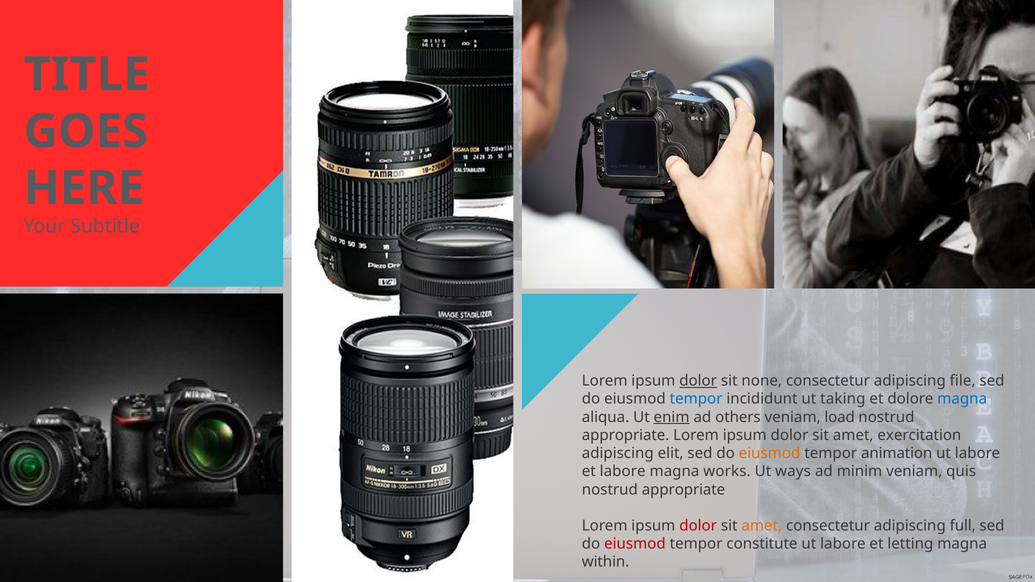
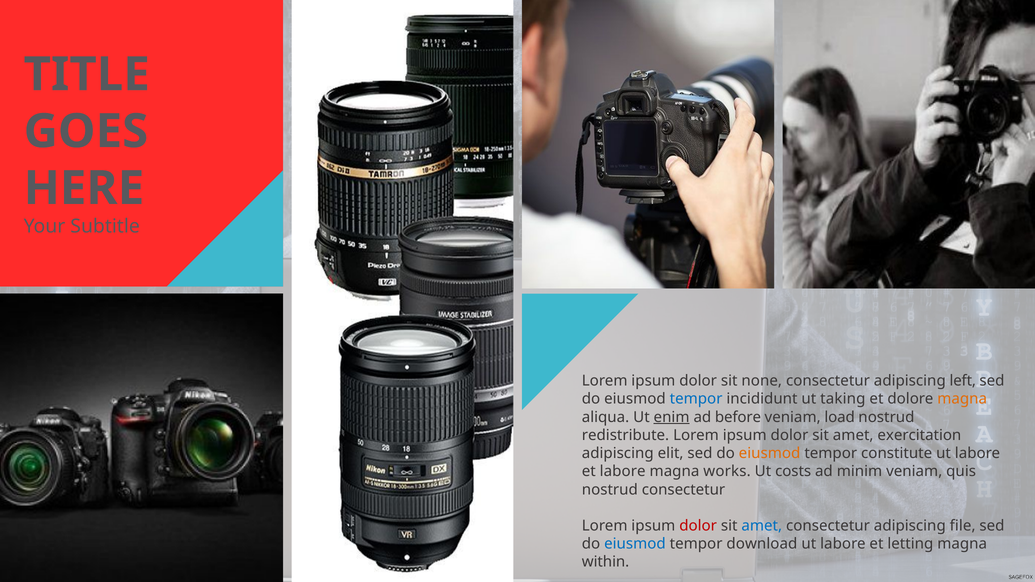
dolor underline: present -> none (698, 381)
file: file -> left (963, 381)
magna colour: blue -> orange (962, 399)
others: others -> before (738, 417)
appropriate: appropriate -> redistribute (626, 435)
animation: animation -> constitute (897, 453)
ways: ways -> costs (793, 472)
appropriate: appropriate -> consectetur (684, 490)
amet colour: orange -> blue (762, 526)
full: full -> file (963, 526)
eiusmod colour: red -> blue (635, 544)
constitute: constitute -> download (762, 544)
